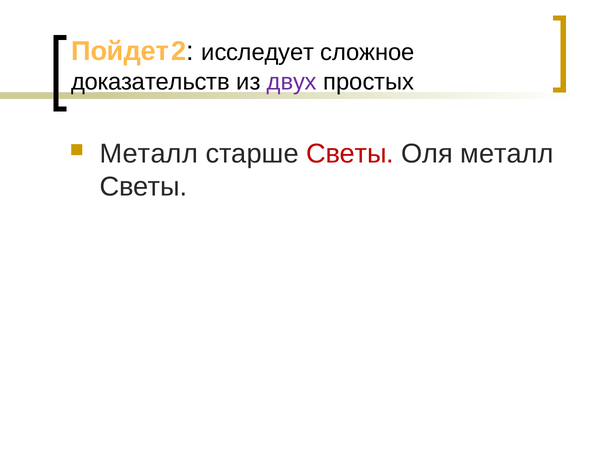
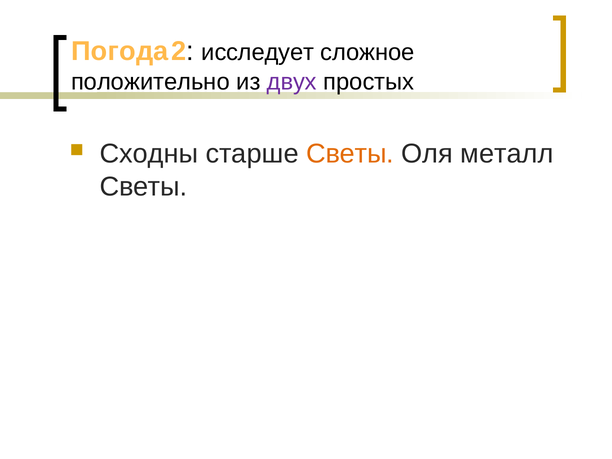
Пойдет: Пойдет -> Погода (120, 51)
доказательств: доказательств -> положительно (150, 82)
Металл: Металл -> Сходны (149, 154)
Светы colour: red -> orange (350, 154)
